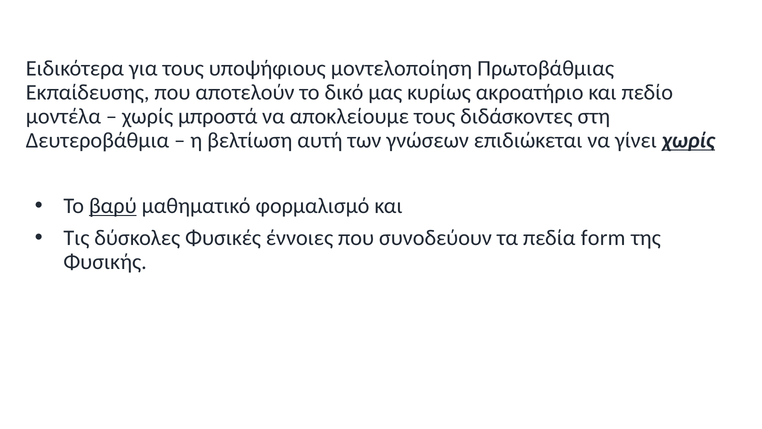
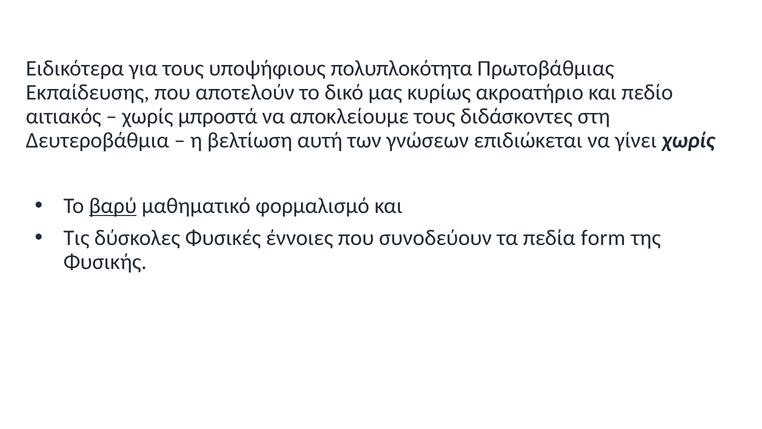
μοντελοποίηση: μοντελοποίηση -> πολυπλοκότητα (402, 68)
μοντέλα: μοντέλα -> αιτιακός (64, 116)
χωρίς underline: present -> none (688, 140)
